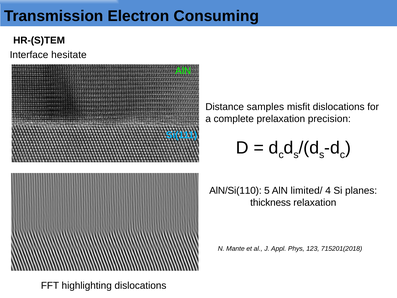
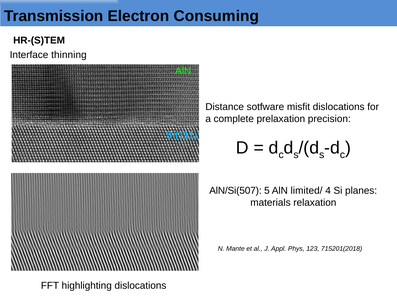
hesitate: hesitate -> thinning (69, 55)
samples: samples -> sotfware (265, 107)
AlN/Si(110: AlN/Si(110 -> AlN/Si(507 (235, 190)
thickness: thickness -> materials (270, 202)
